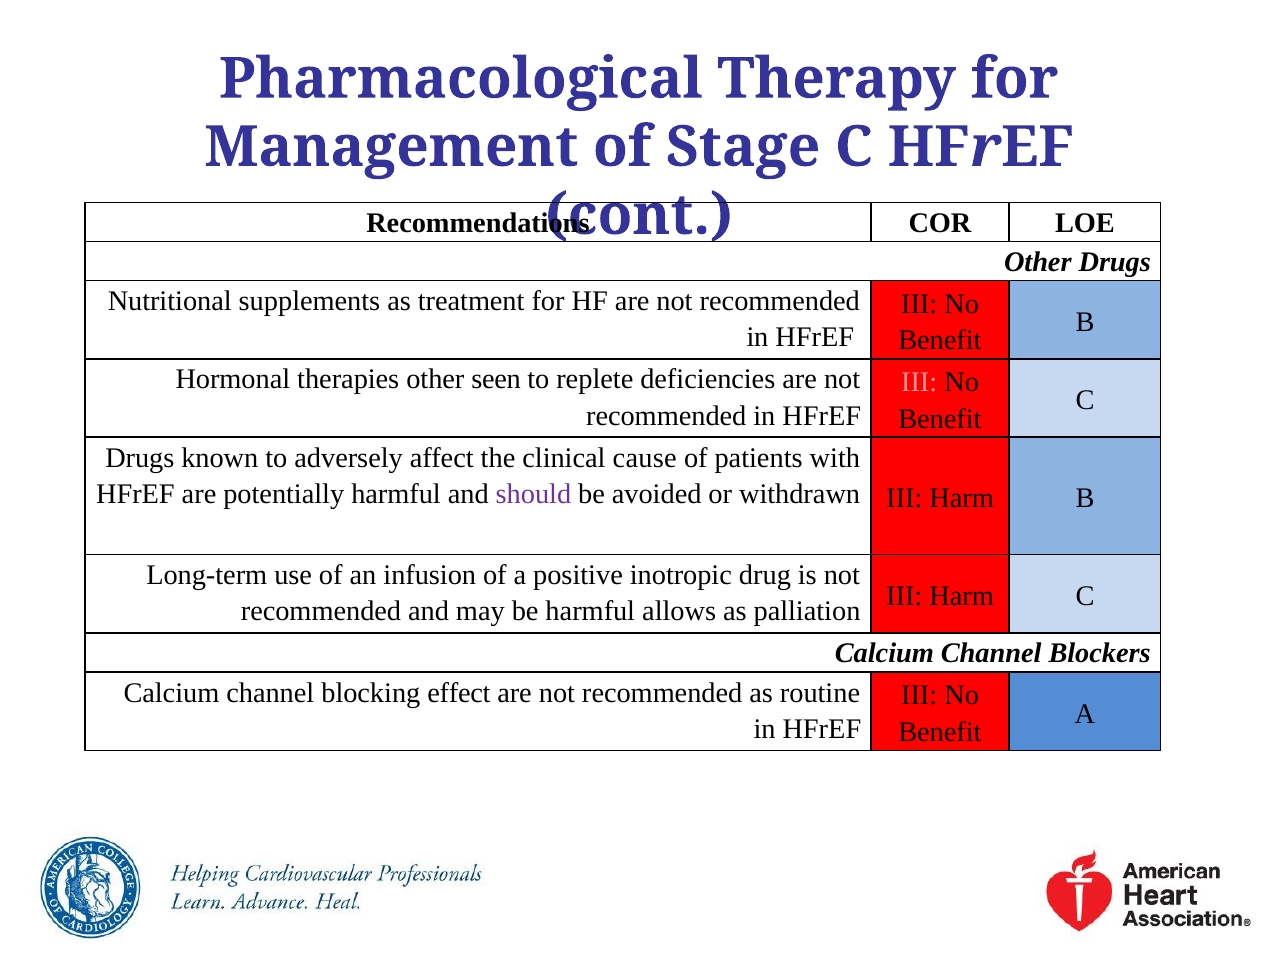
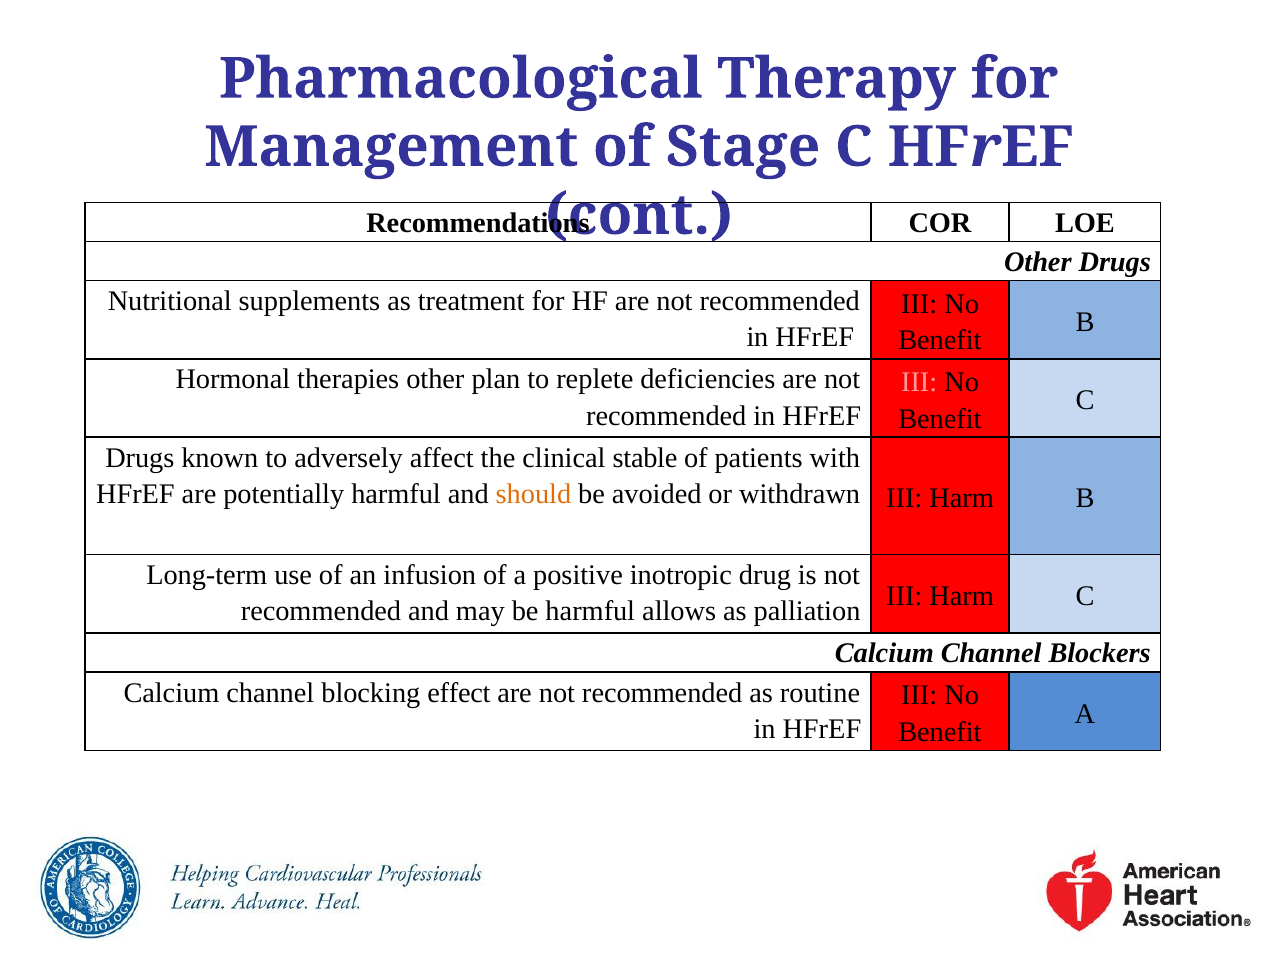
seen: seen -> plan (496, 380)
cause: cause -> stable (645, 458)
should colour: purple -> orange (533, 494)
